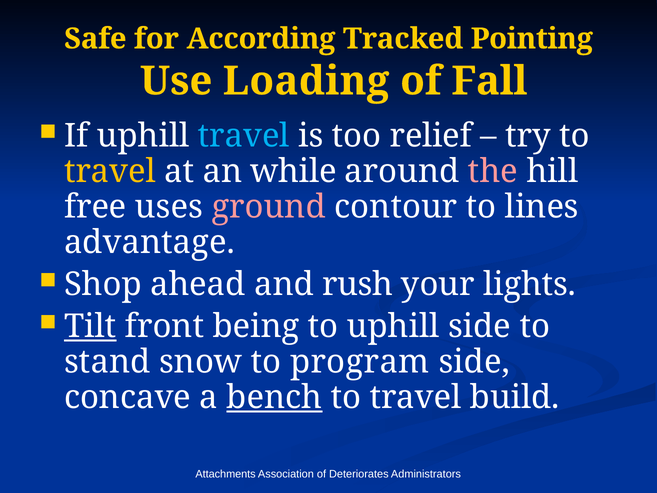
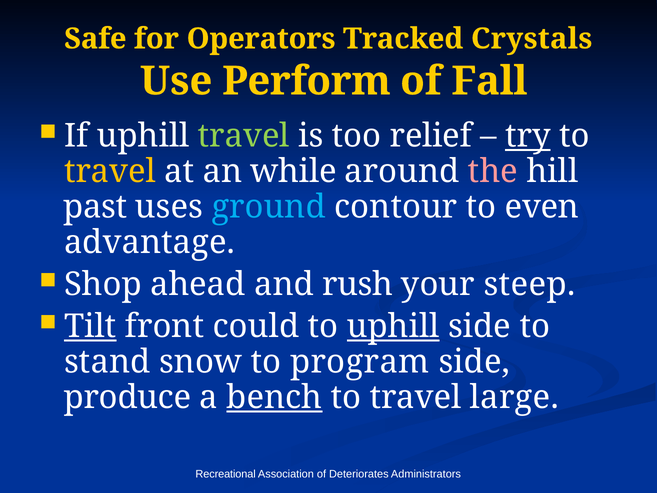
According: According -> Operators (261, 39)
Pointing: Pointing -> Crystals (532, 39)
Loading: Loading -> Perform (306, 81)
travel colour: light blue -> light green (244, 136)
try underline: none -> present (528, 136)
free: free -> past (95, 207)
ground colour: pink -> light blue (269, 207)
lines: lines -> even (542, 207)
lights: lights -> steep (529, 284)
being: being -> could (256, 326)
uphill underline: none -> present (393, 326)
concave: concave -> produce (128, 397)
build: build -> large (514, 397)
Attachments: Attachments -> Recreational (226, 474)
